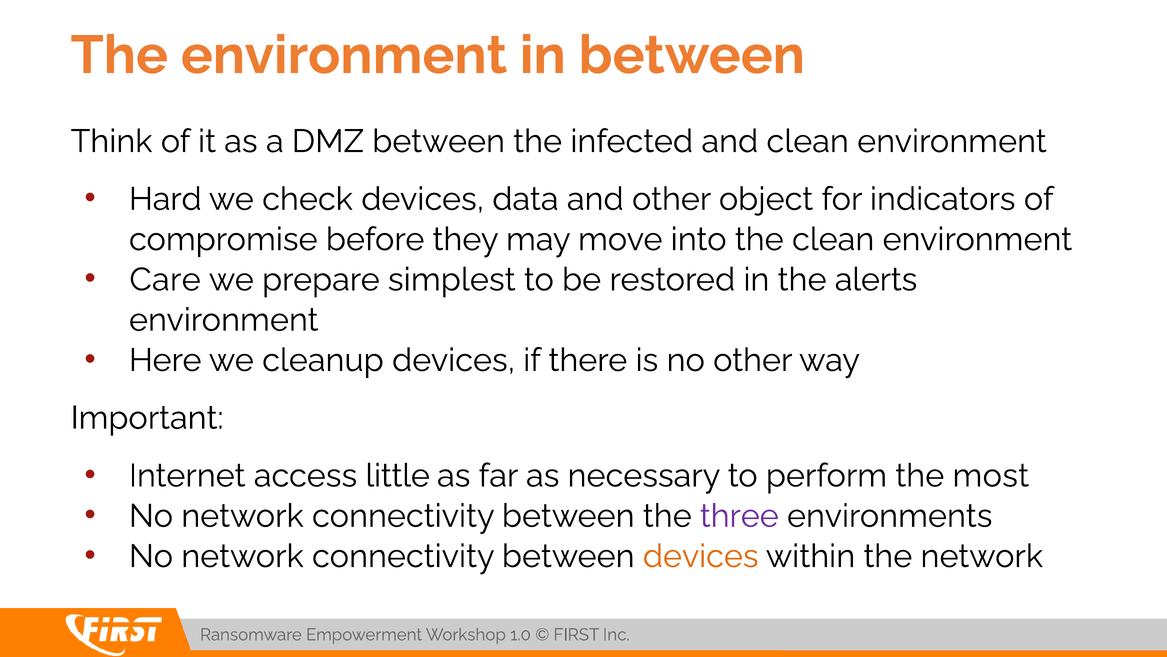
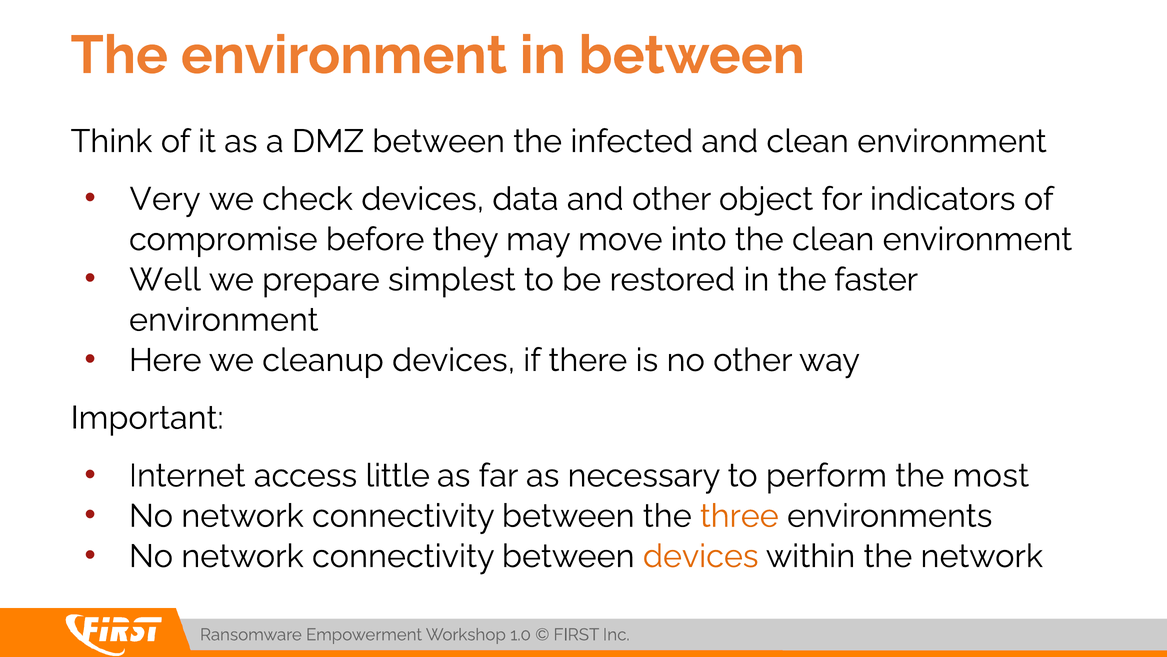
Hard: Hard -> Very (165, 199)
Care: Care -> Well (165, 279)
alerts: alerts -> faster (876, 279)
three colour: purple -> orange (739, 516)
